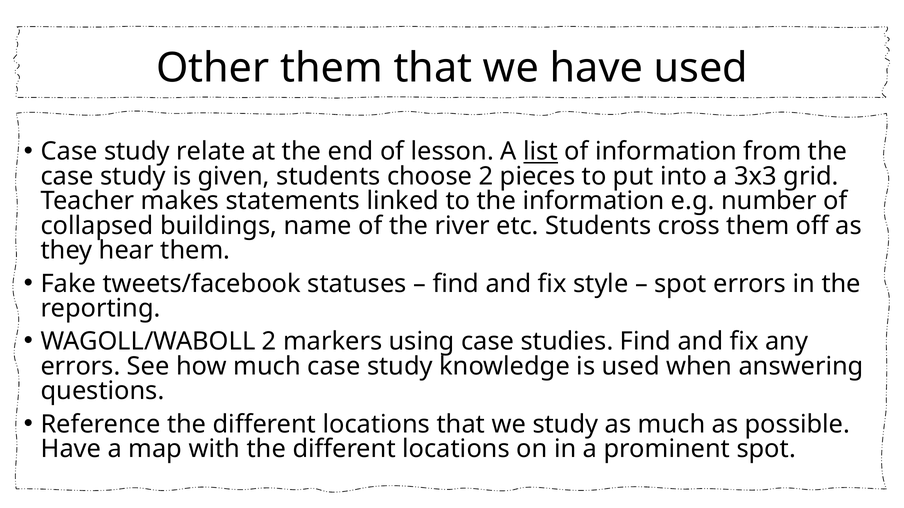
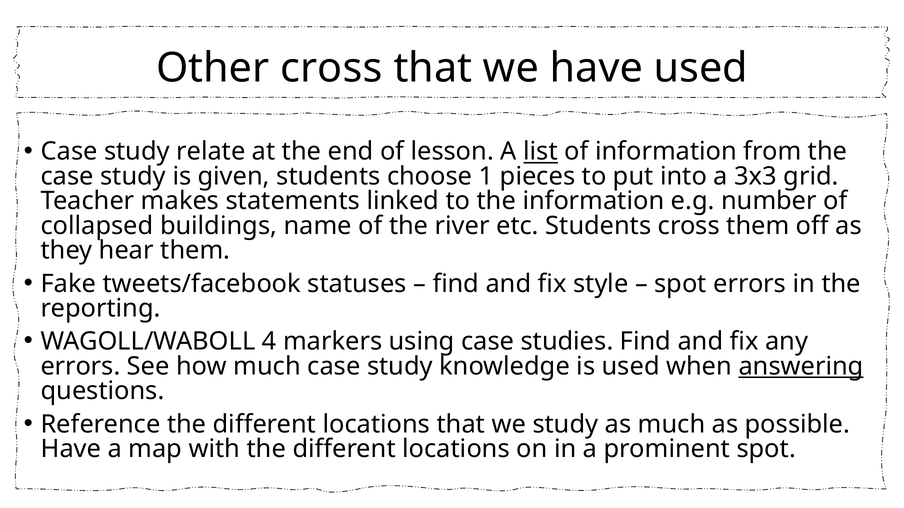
Other them: them -> cross (331, 68)
choose 2: 2 -> 1 (486, 176)
WAGOLL/WABOLL 2: 2 -> 4 (269, 342)
answering underline: none -> present (801, 367)
